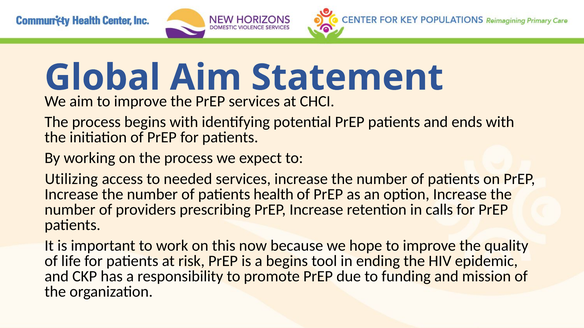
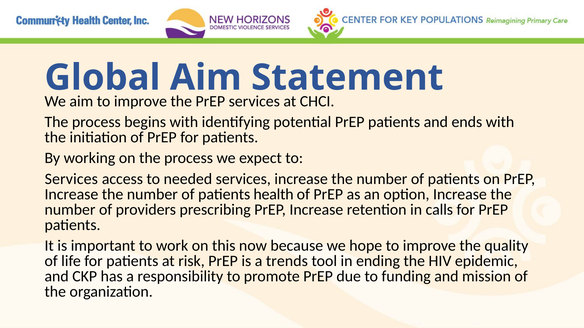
Utilizing: Utilizing -> Services (71, 179)
a begins: begins -> trends (287, 261)
